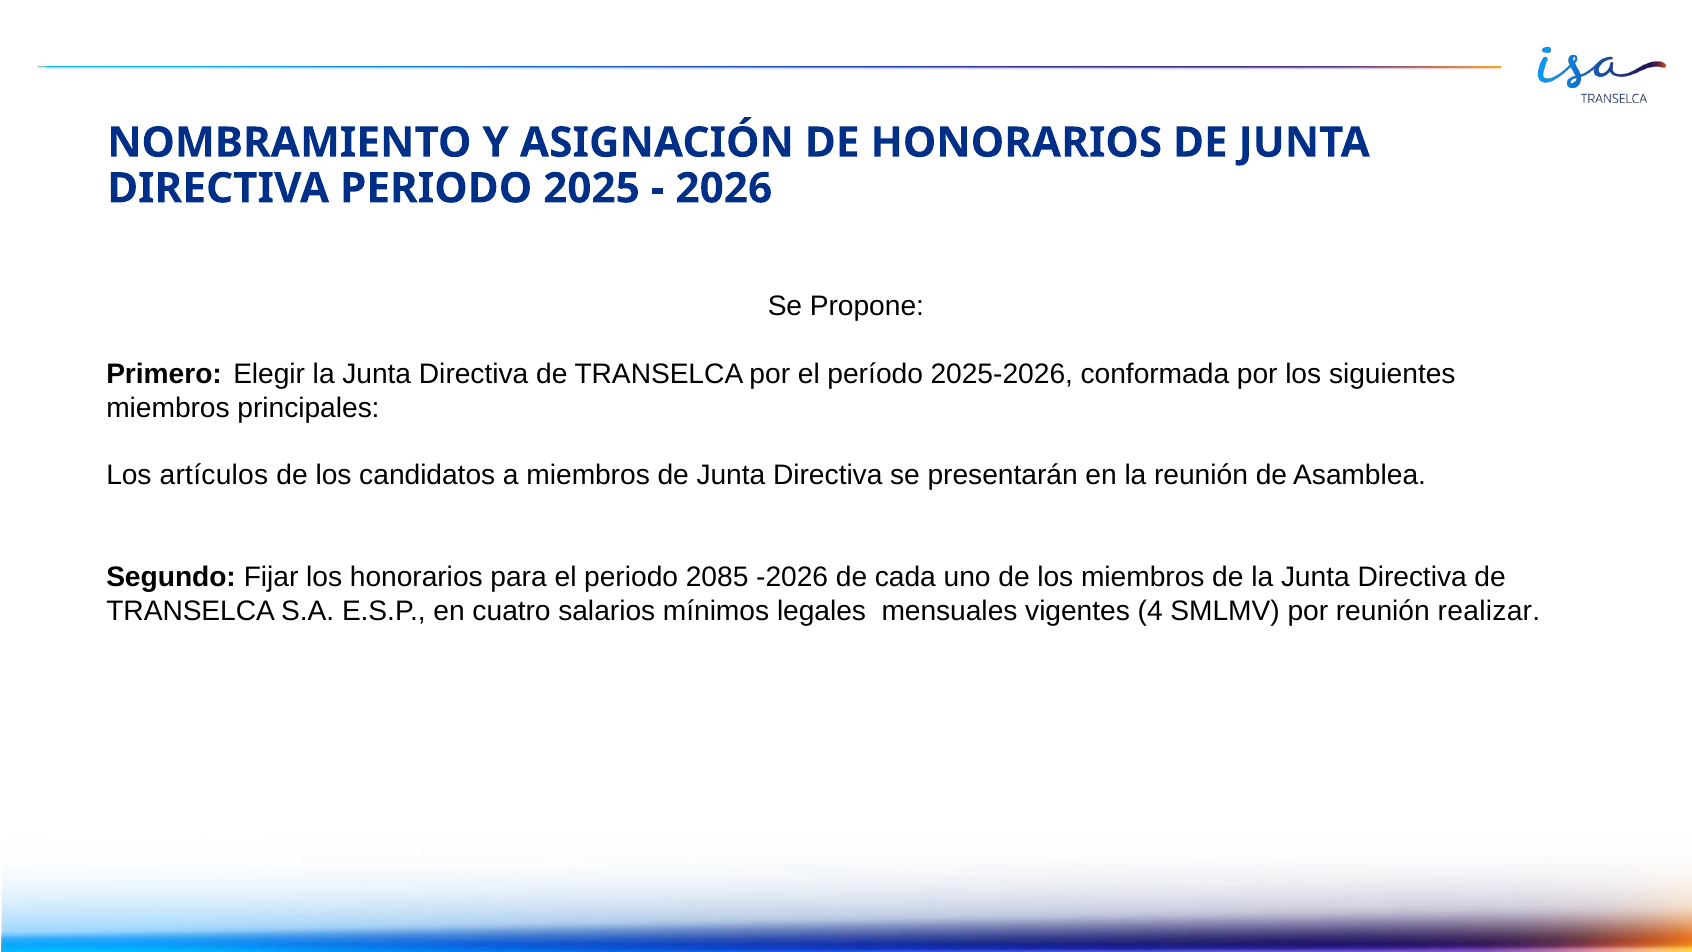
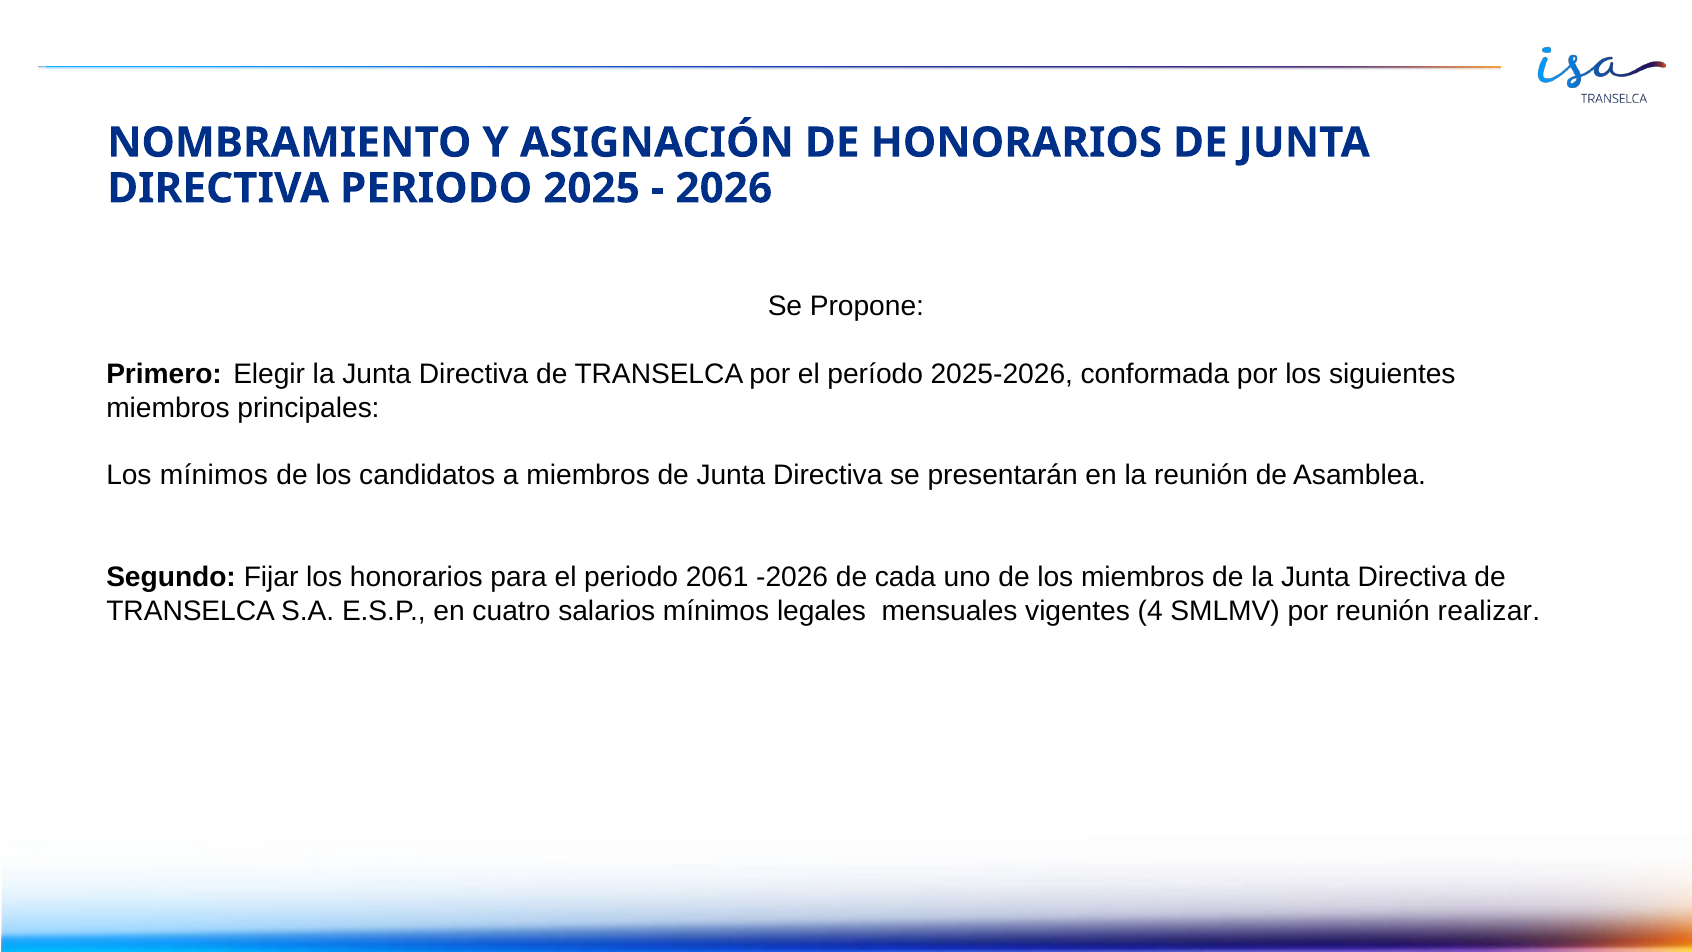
Los artículos: artículos -> mínimos (214, 476)
2085: 2085 -> 2061 (717, 577)
